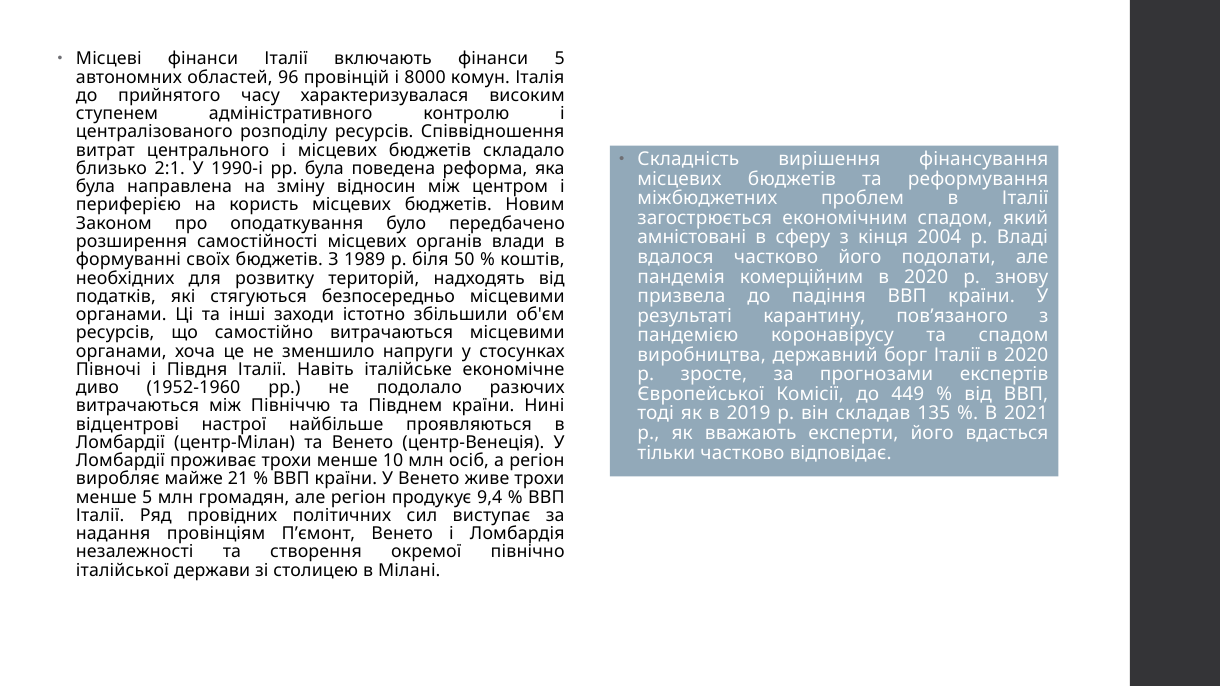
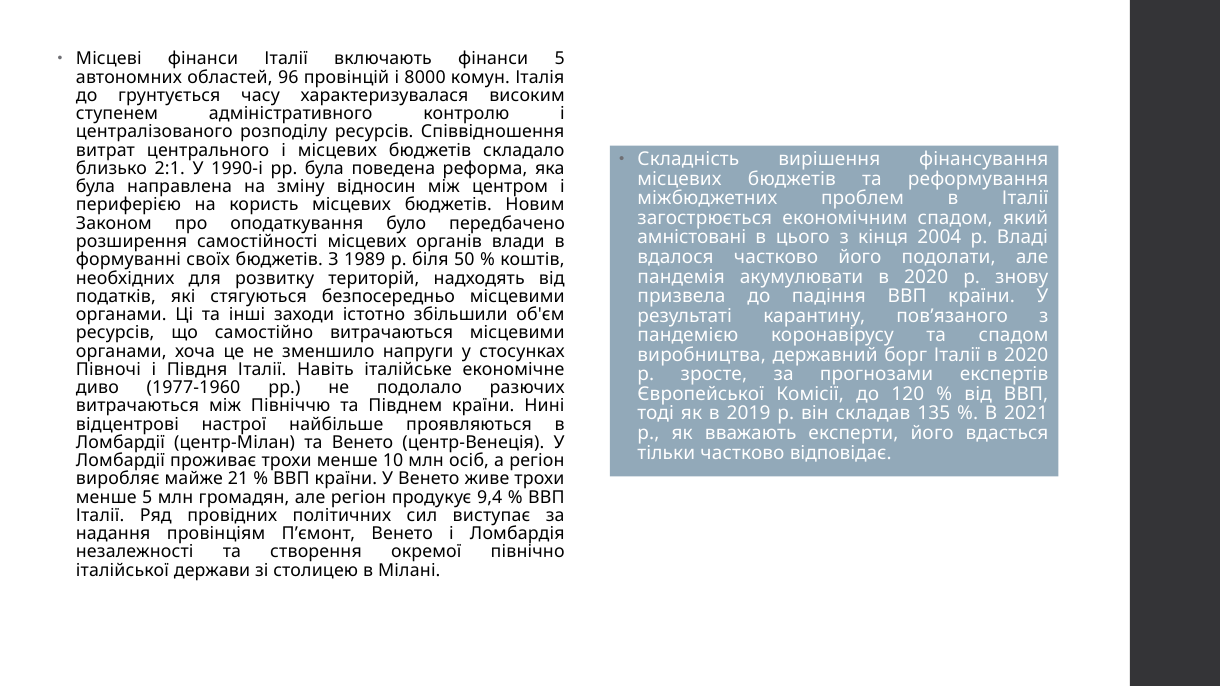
прийнятого: прийнятого -> грунтується (169, 96)
сферу: сферу -> цього (803, 238)
комерційним: комерційним -> акумулювати (802, 277)
1952-1960: 1952-1960 -> 1977-1960 (193, 388)
449: 449 -> 120 (908, 394)
